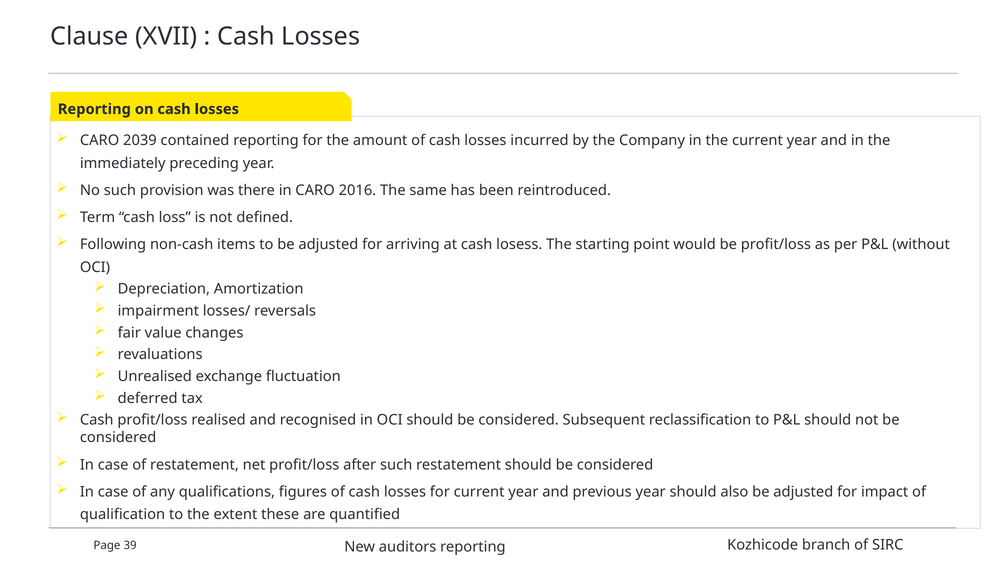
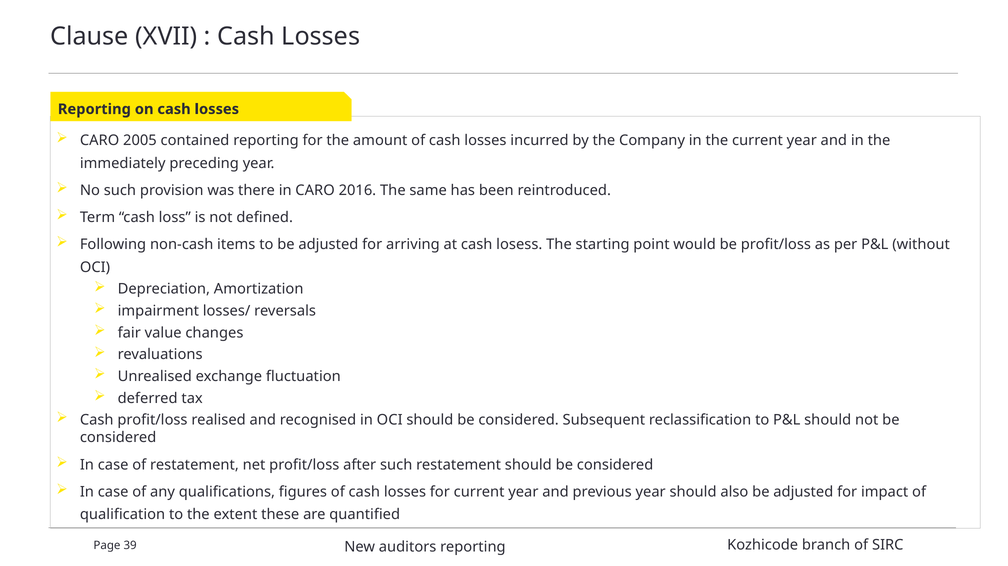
2039: 2039 -> 2005 (140, 141)
